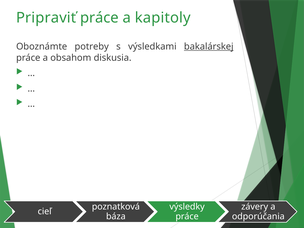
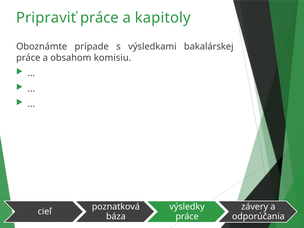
potreby: potreby -> prípade (92, 47)
bakalárskej underline: present -> none (209, 47)
diskusia: diskusia -> komisiu (113, 58)
